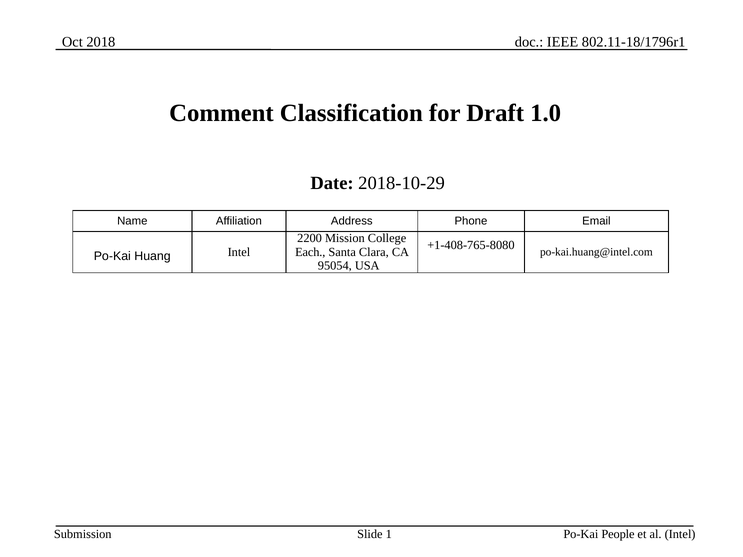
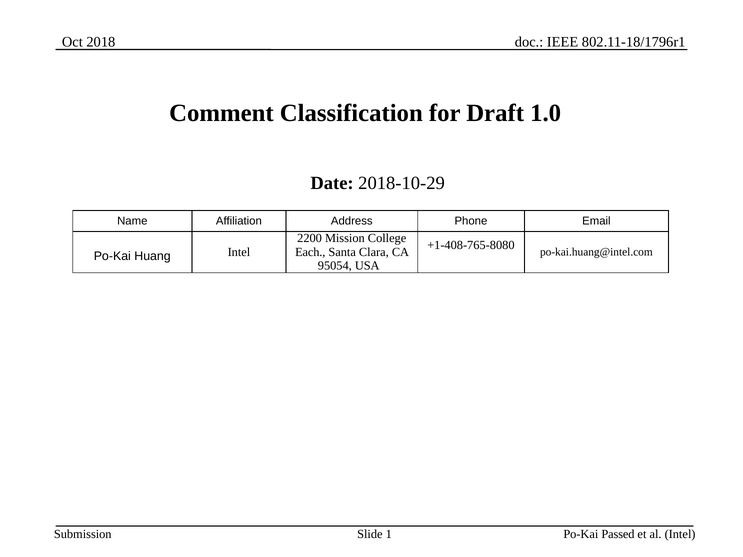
People: People -> Passed (618, 535)
